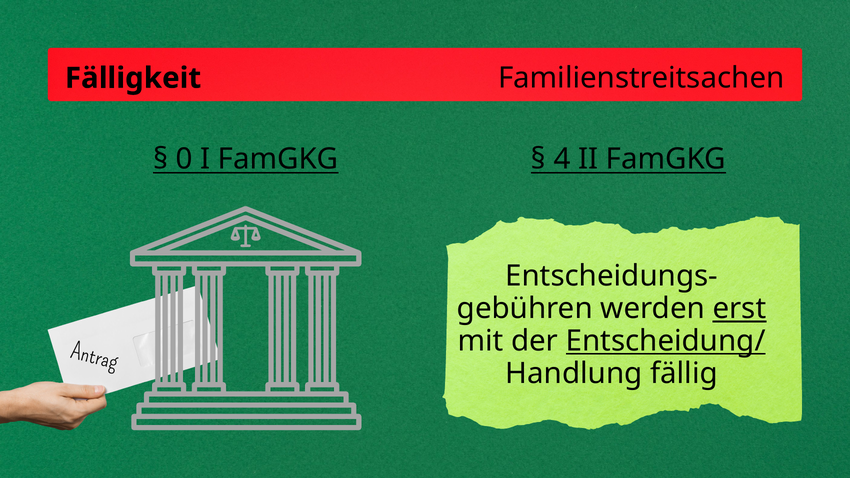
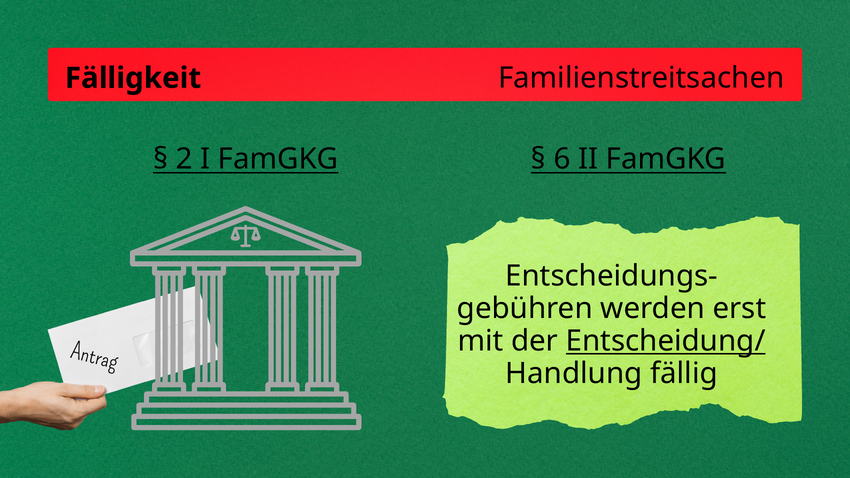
0: 0 -> 2 (184, 159)
4: 4 -> 6 (562, 159)
erst underline: present -> none (739, 309)
